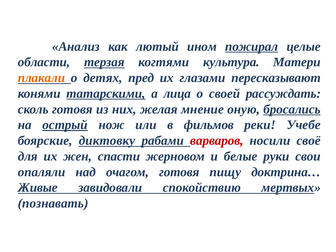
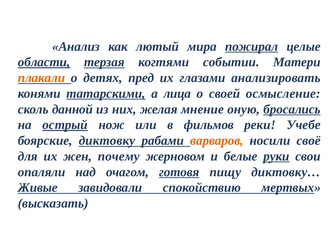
ином: ином -> мира (202, 46)
области underline: none -> present (44, 62)
культура: культура -> событии (231, 62)
пересказывают: пересказывают -> анализировать (276, 78)
рассуждать: рассуждать -> осмысление (283, 94)
сколь готовя: готовя -> данной (72, 109)
варваров colour: red -> orange (217, 141)
спасти: спасти -> почему (119, 156)
руки underline: none -> present (276, 156)
готовя underline: none -> present (179, 172)
доктрина…: доктрина… -> диктовку… (286, 172)
познавать: познавать -> высказать (53, 203)
